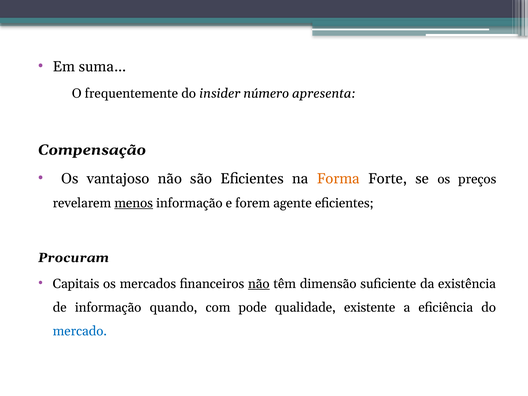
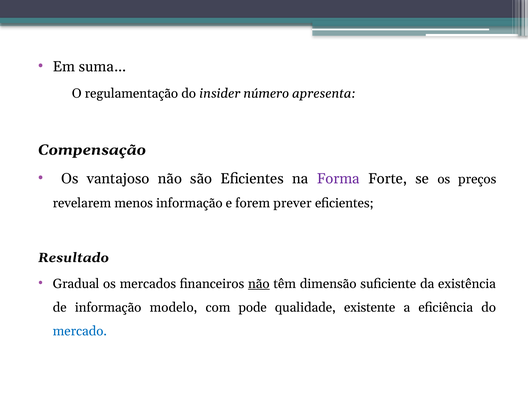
frequentemente: frequentemente -> regulamentação (131, 93)
Forma colour: orange -> purple (338, 179)
menos underline: present -> none (134, 203)
agente: agente -> prever (292, 203)
Procuram: Procuram -> Resultado (73, 258)
Capitais: Capitais -> Gradual (76, 284)
quando: quando -> modelo (173, 307)
